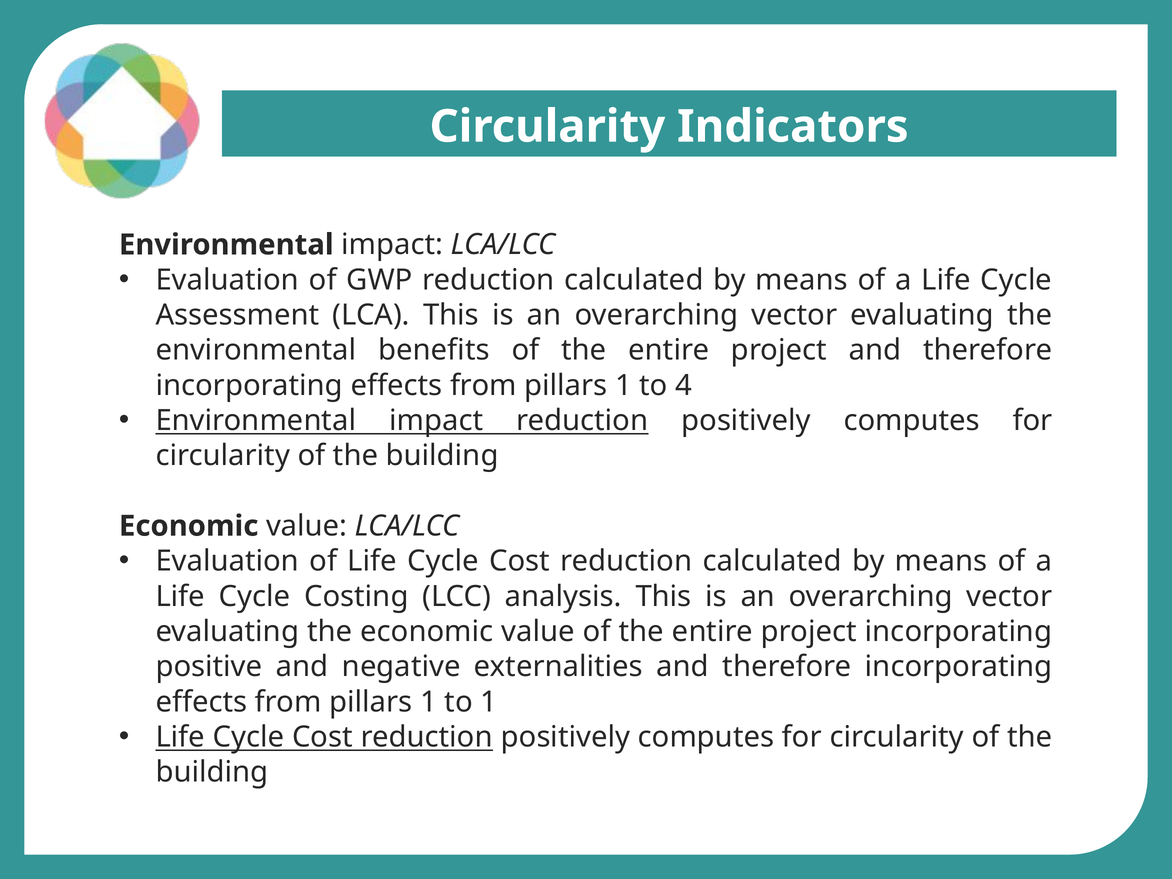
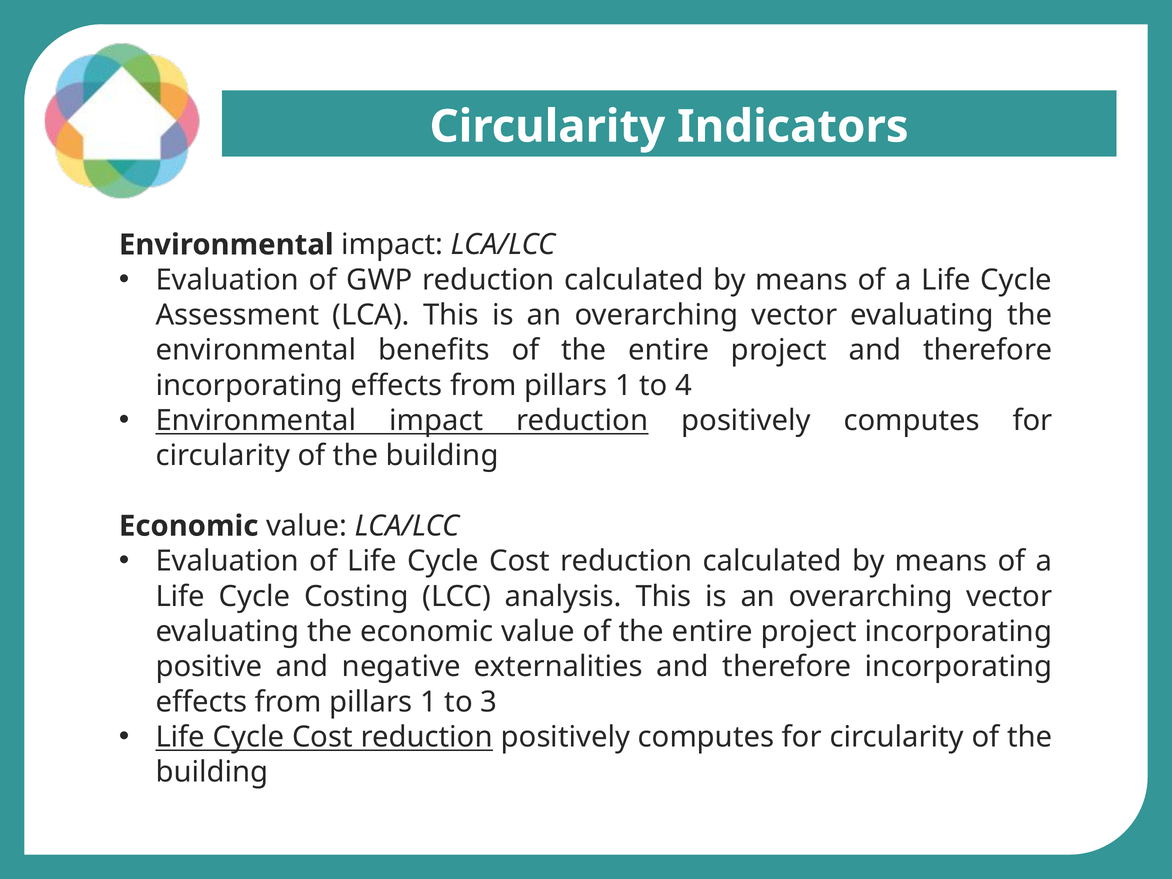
to 1: 1 -> 3 (489, 702)
